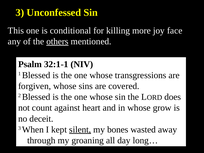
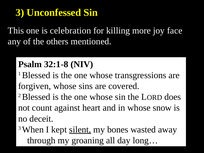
conditional: conditional -> celebration (70, 31)
others underline: present -> none (57, 41)
32:1-1: 32:1-1 -> 32:1-8 (56, 64)
grow: grow -> snow (162, 108)
